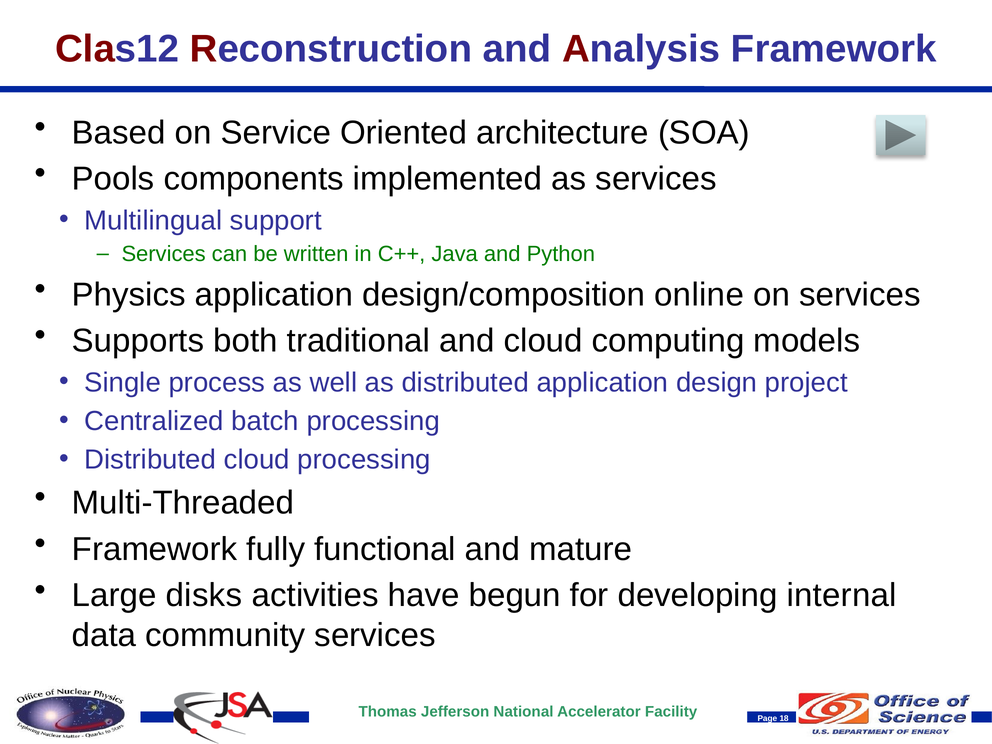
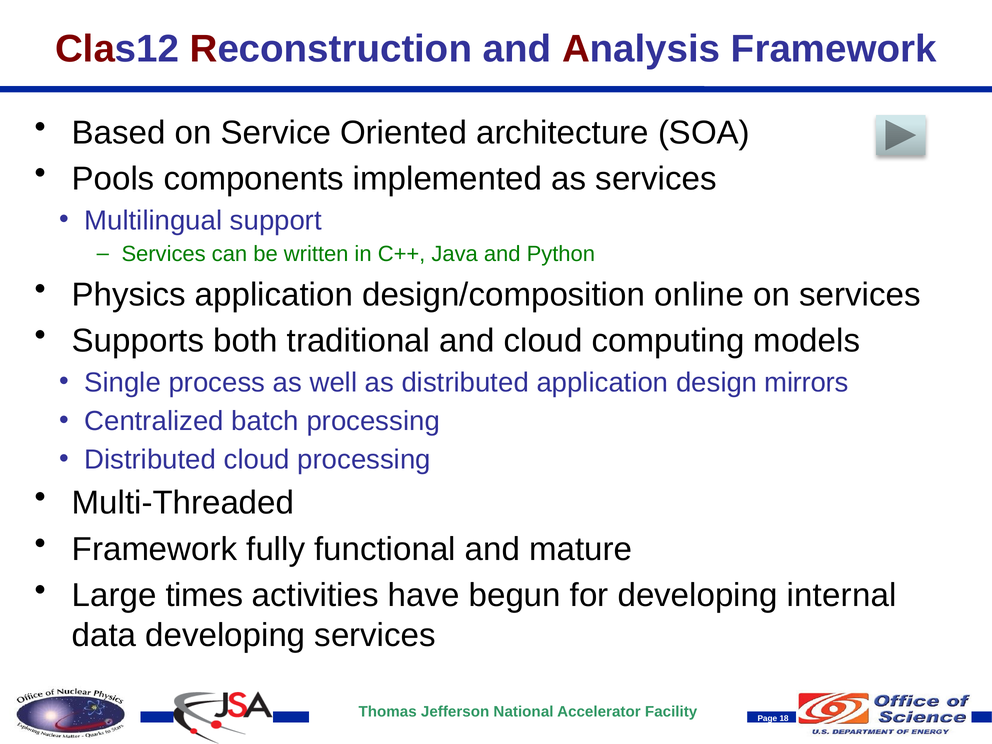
project: project -> mirrors (806, 382)
disks: disks -> times (204, 596)
data community: community -> developing (225, 635)
